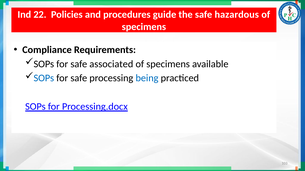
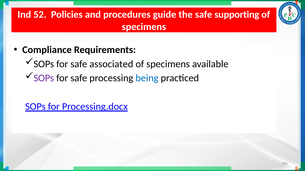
22: 22 -> 52 (40, 15)
hazardous: hazardous -> supporting (237, 15)
SOPs colour: blue -> purple (44, 78)
